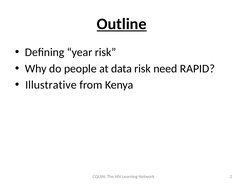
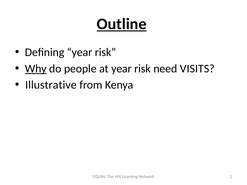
Why underline: none -> present (36, 69)
at data: data -> year (121, 69)
RAPID: RAPID -> VISITS (197, 69)
